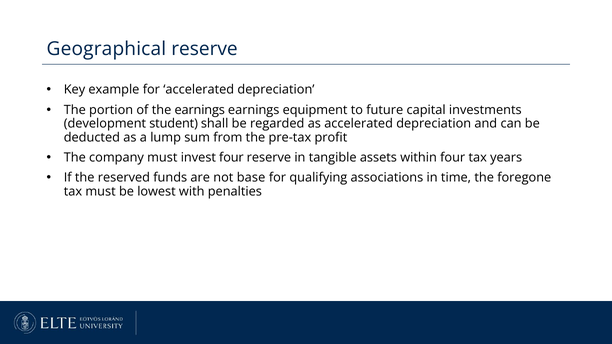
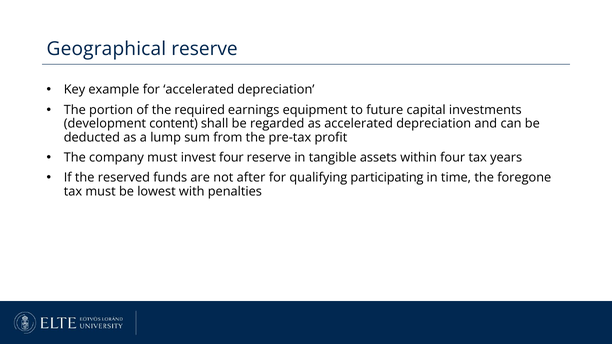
the earnings: earnings -> required (200, 110)
student: student -> content (174, 124)
base: base -> after (251, 178)
associations: associations -> participating (387, 178)
